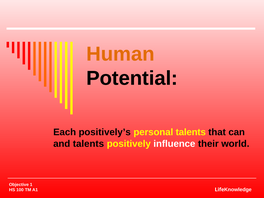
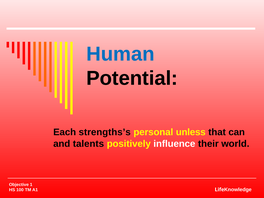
Human colour: orange -> blue (120, 54)
positively’s: positively’s -> strengths’s (105, 132)
personal talents: talents -> unless (191, 132)
